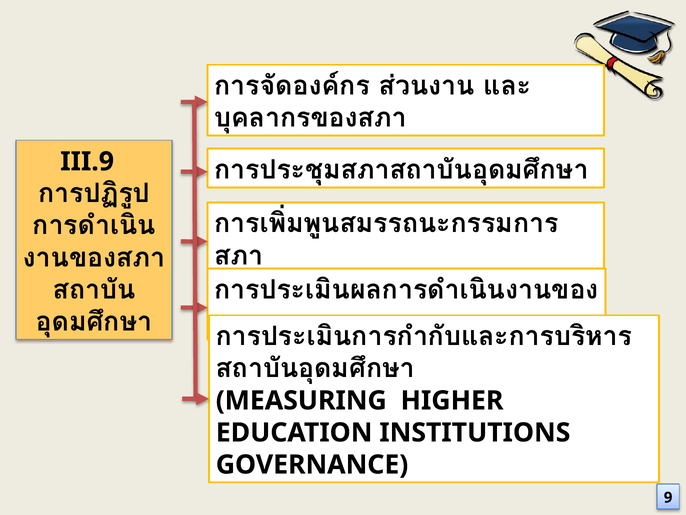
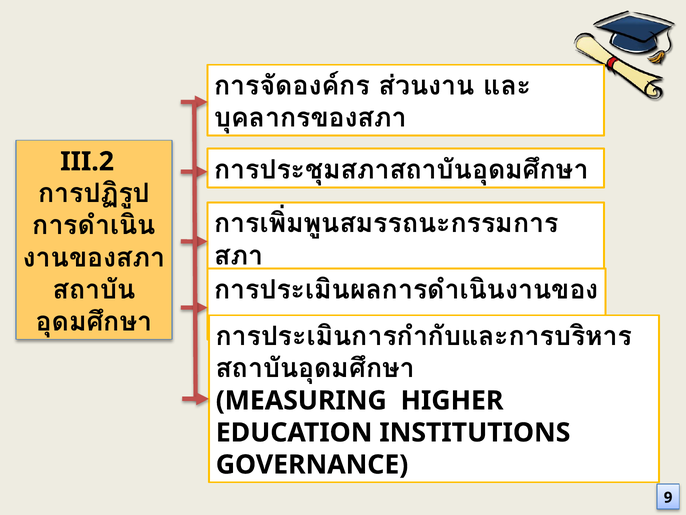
III.9: III.9 -> III.2 (87, 161)
